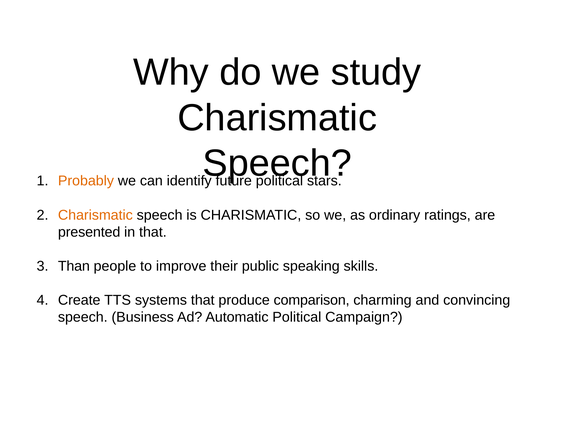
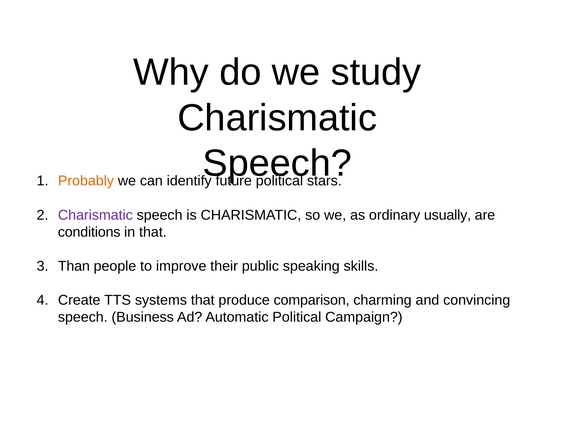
Charismatic colour: orange -> purple (95, 215)
ratings: ratings -> usually (448, 215)
presented: presented -> conditions (89, 232)
